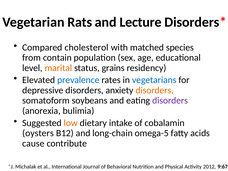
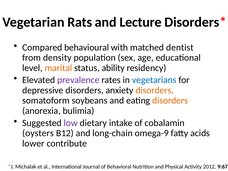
cholesterol: cholesterol -> behavioural (87, 47)
species: species -> dentist (180, 47)
contain: contain -> density (57, 58)
grains: grains -> ability (113, 68)
prevalence colour: blue -> purple (78, 80)
disorders colour: purple -> orange (170, 101)
low colour: orange -> purple (71, 123)
omega-5: omega-5 -> omega-9 (152, 133)
cause: cause -> lower (33, 143)
